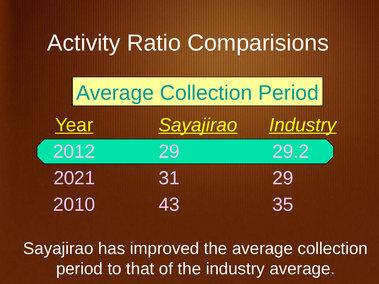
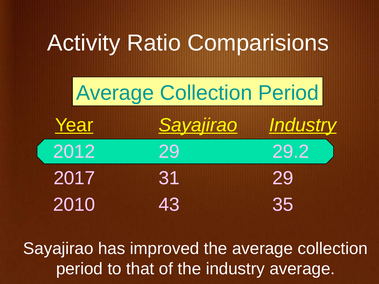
2021: 2021 -> 2017 (74, 178)
